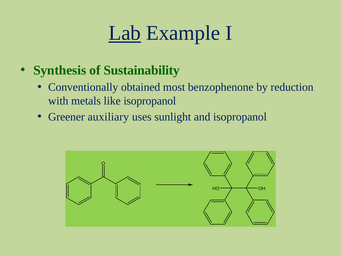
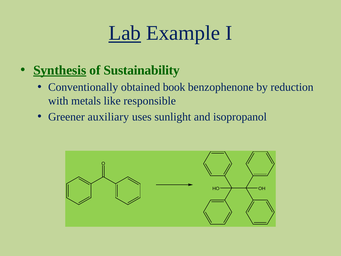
Synthesis underline: none -> present (60, 70)
most: most -> book (174, 87)
like isopropanol: isopropanol -> responsible (150, 101)
